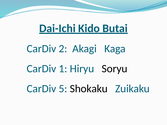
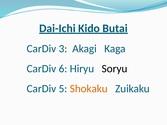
2: 2 -> 3 (63, 49)
1: 1 -> 6 (63, 69)
Shokaku colour: black -> orange (89, 89)
